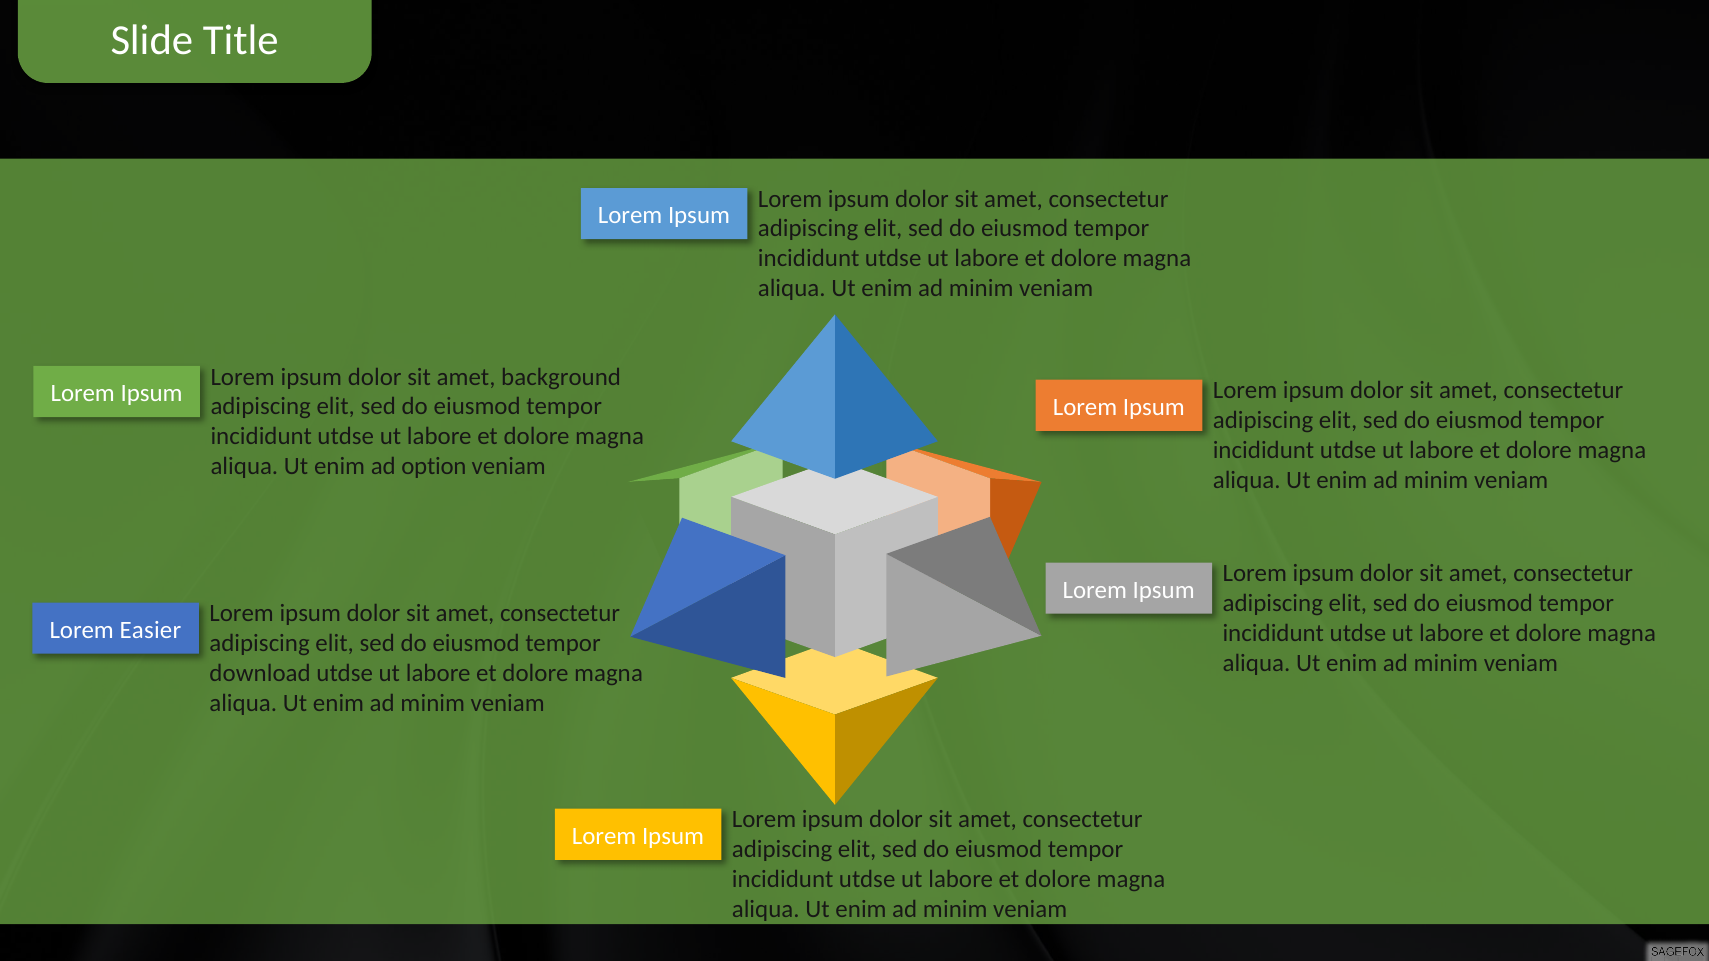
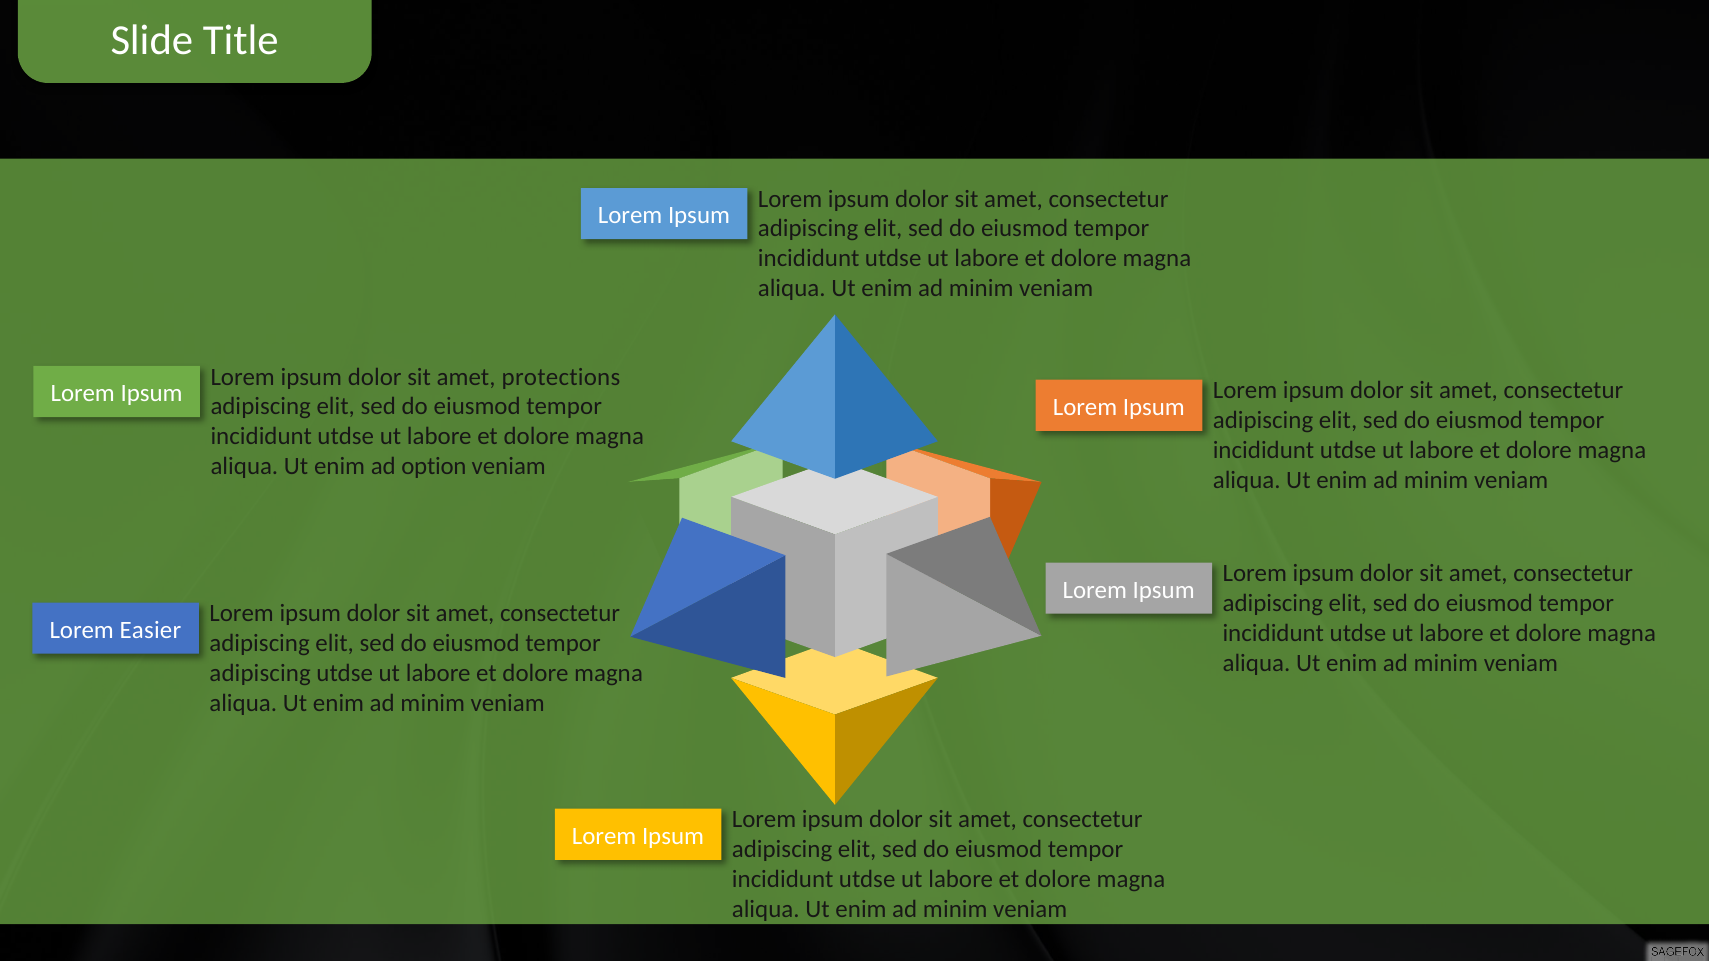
background: background -> protections (561, 377)
download: download -> adipiscing (260, 673)
